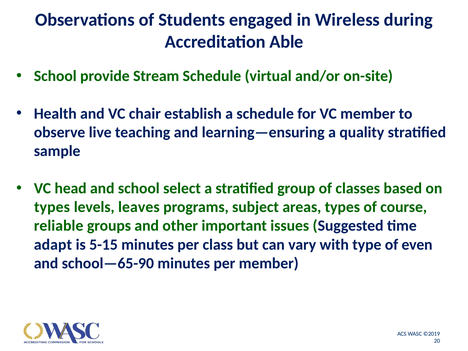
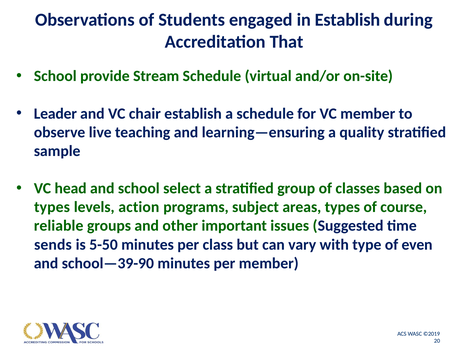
in Wireless: Wireless -> Establish (348, 20)
Able: Able -> That (287, 42)
Health: Health -> Leader (55, 114)
leaves: leaves -> action (139, 207)
adapt: adapt -> sends (53, 245)
5-15: 5-15 -> 5-50 (104, 245)
school—65-90: school—65-90 -> school—39-90 (108, 263)
